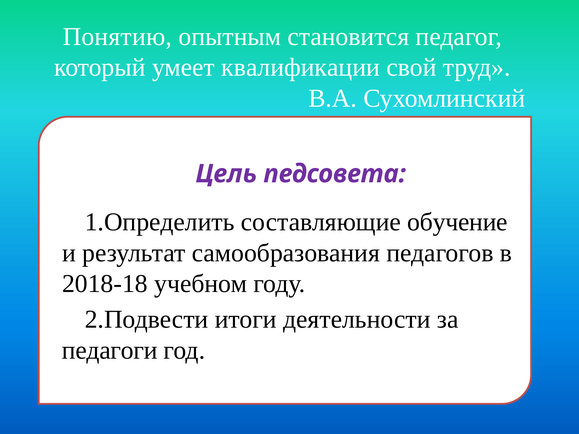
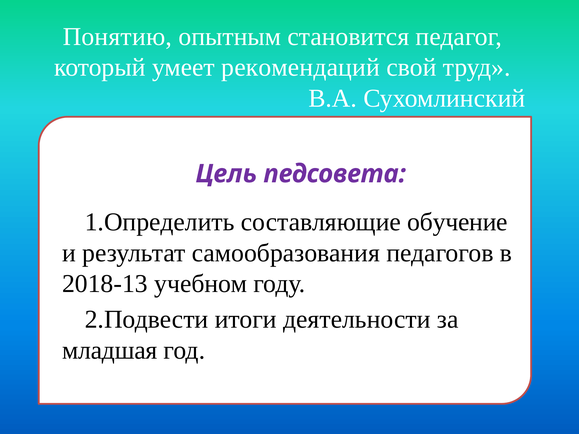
квалификации: квалификации -> рекомендаций (301, 67)
2018-18: 2018-18 -> 2018-13 (105, 284)
педагоги: педагоги -> младшая (110, 351)
